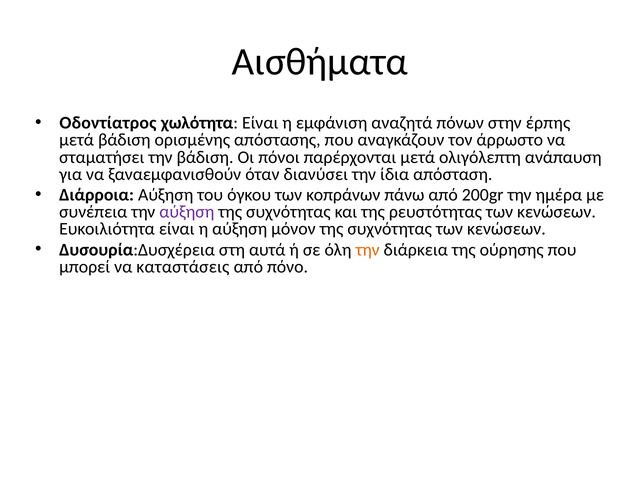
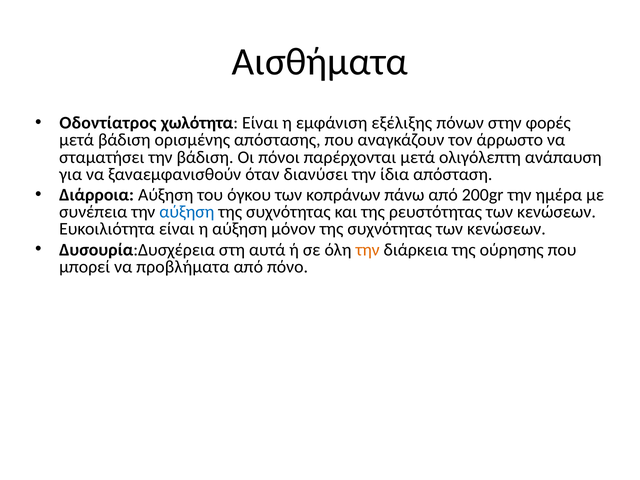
αναζητά: αναζητά -> εξέλιξης (402, 123)
έρπης: έρπης -> φορές (548, 123)
αύξηση colour: purple -> blue (187, 212)
καταστάσεις: καταστάσεις -> προβλήματα (183, 267)
